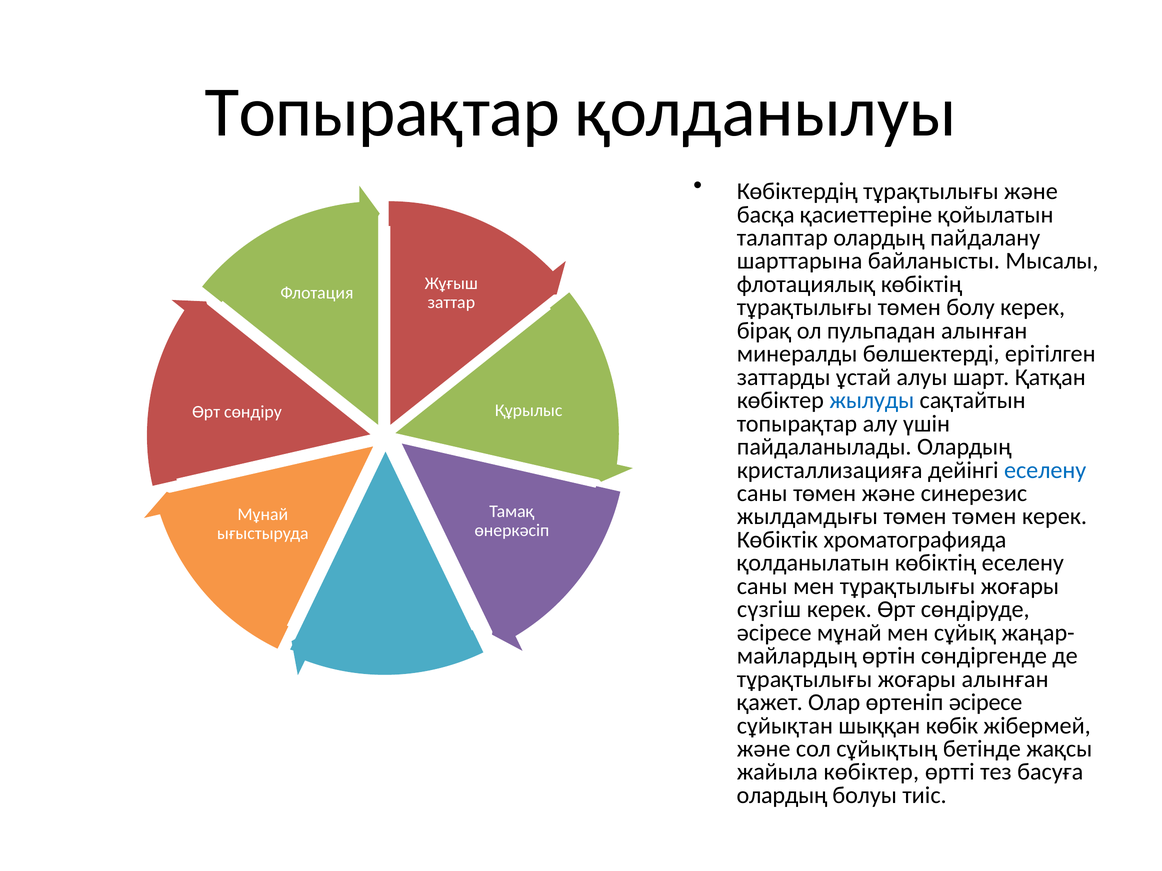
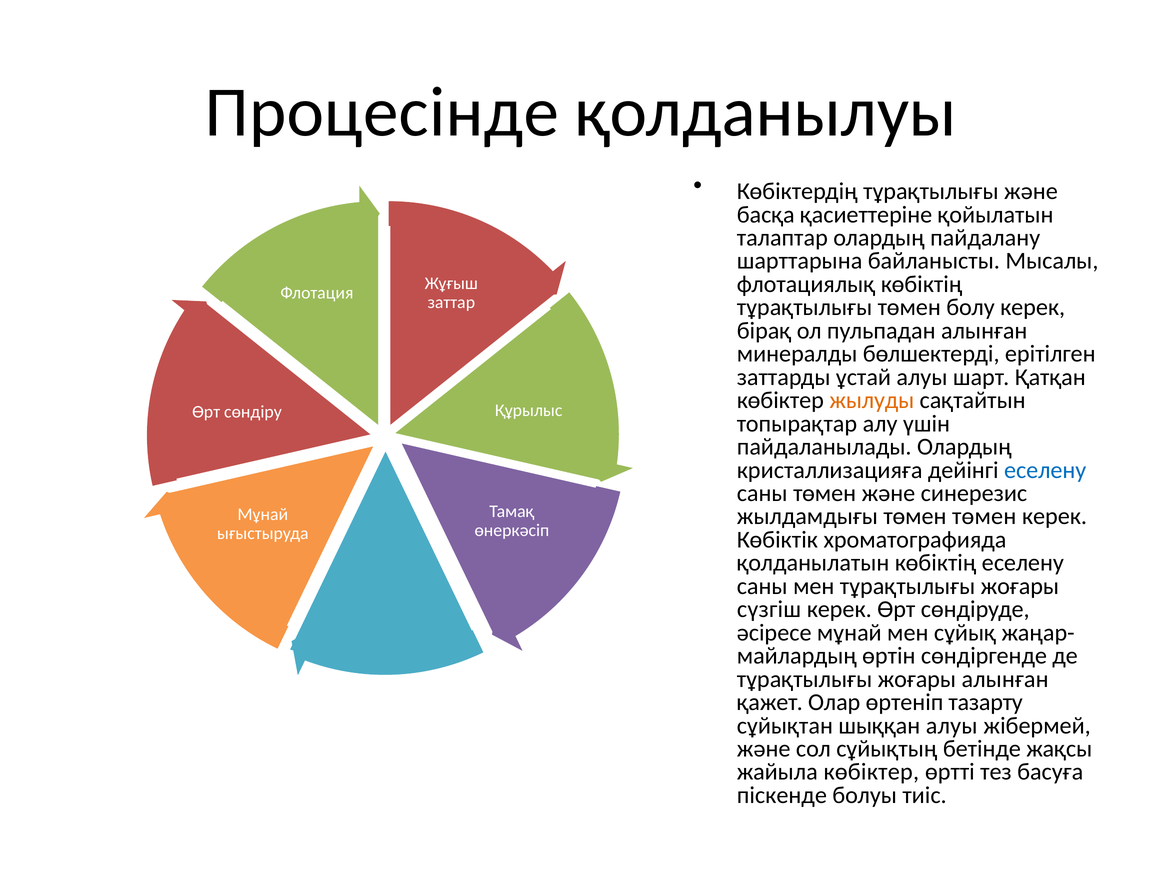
Топырақтар: Топырақтар -> Процесiнде (382, 112)
жылуды colour: blue -> orange (872, 401)
өртенiп әcipece: әcipece -> тазарту (986, 703)
шыққан көбiк: көбiк -> алуы (952, 726)
олардың: олардың -> пiскенде (782, 796)
